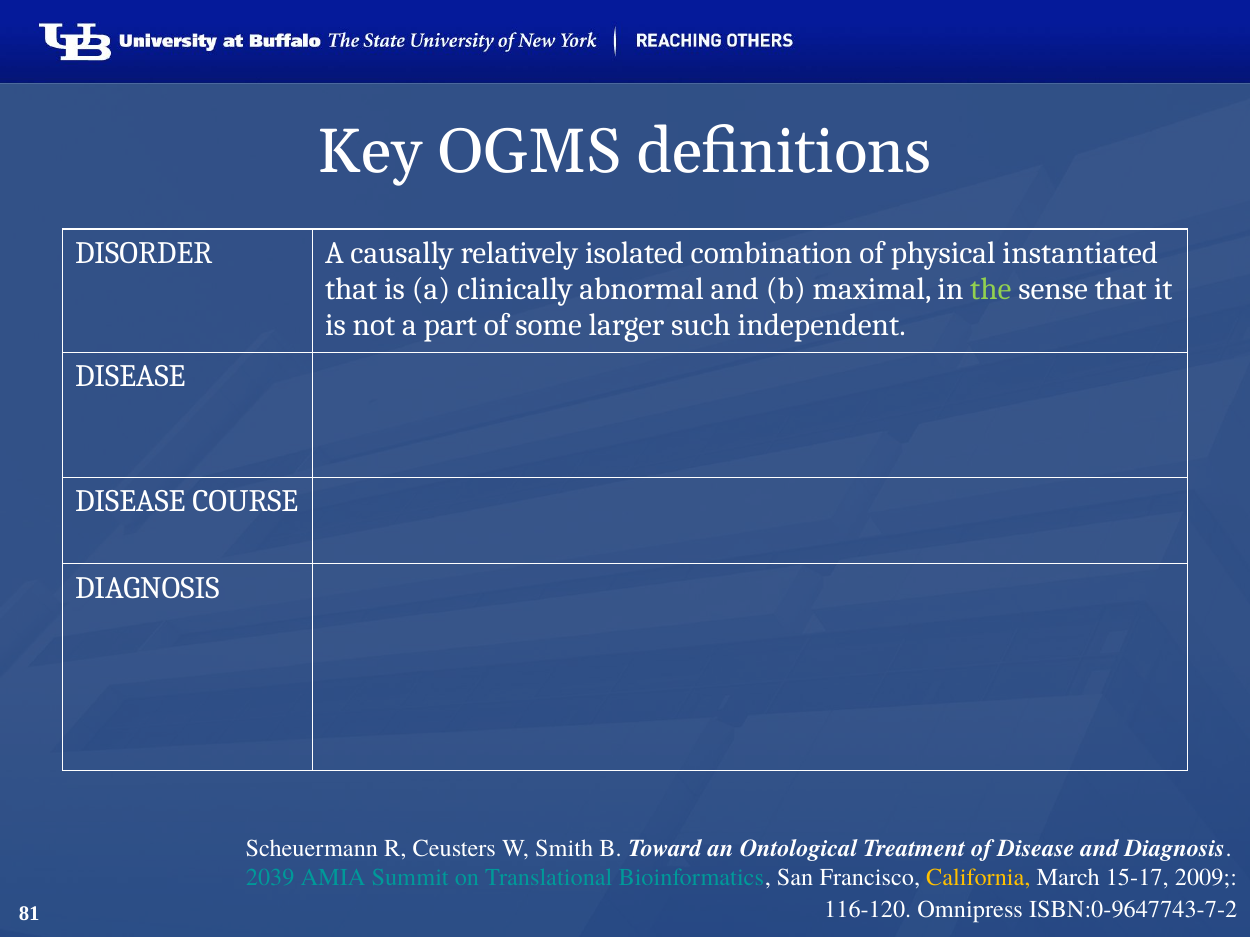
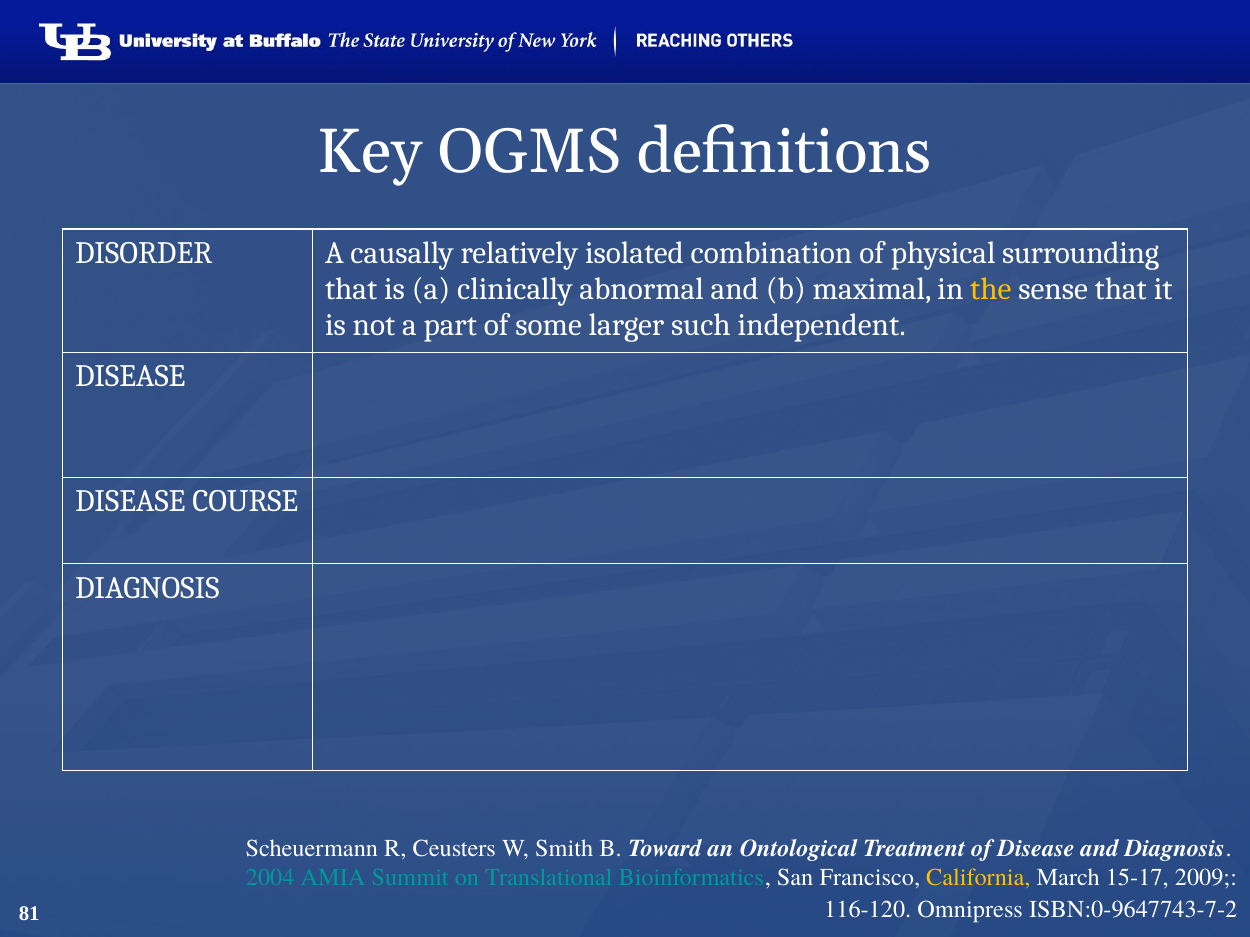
instantiated: instantiated -> surrounding (1081, 253)
the colour: light green -> yellow (991, 289)
2039: 2039 -> 2004 (270, 878)
